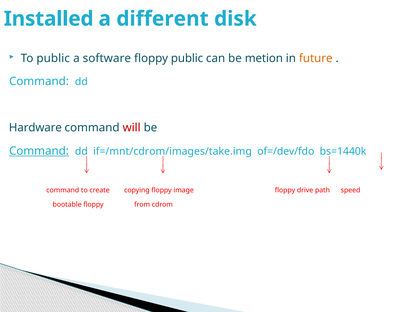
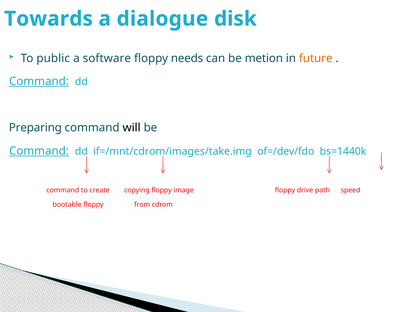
Installed: Installed -> Towards (49, 19)
different: different -> dialogue (162, 19)
floppy public: public -> needs (187, 58)
Command underline: none -> present (39, 81)
Hardware: Hardware -> Preparing (35, 128)
will colour: red -> black (132, 128)
